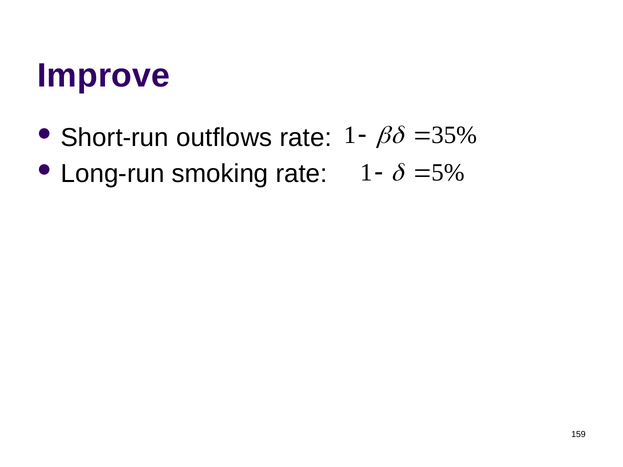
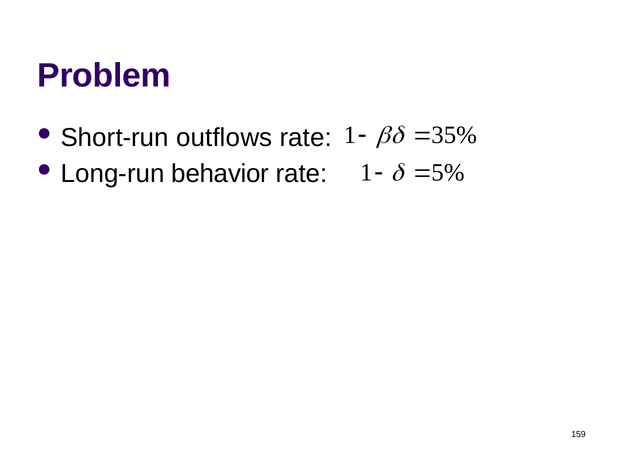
Improve: Improve -> Problem (104, 76)
smoking: smoking -> behavior (220, 174)
